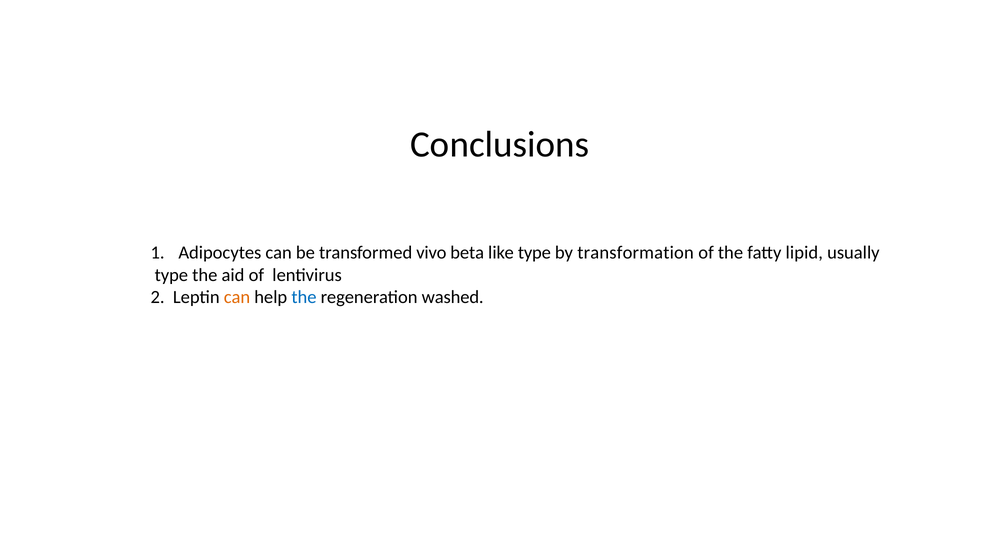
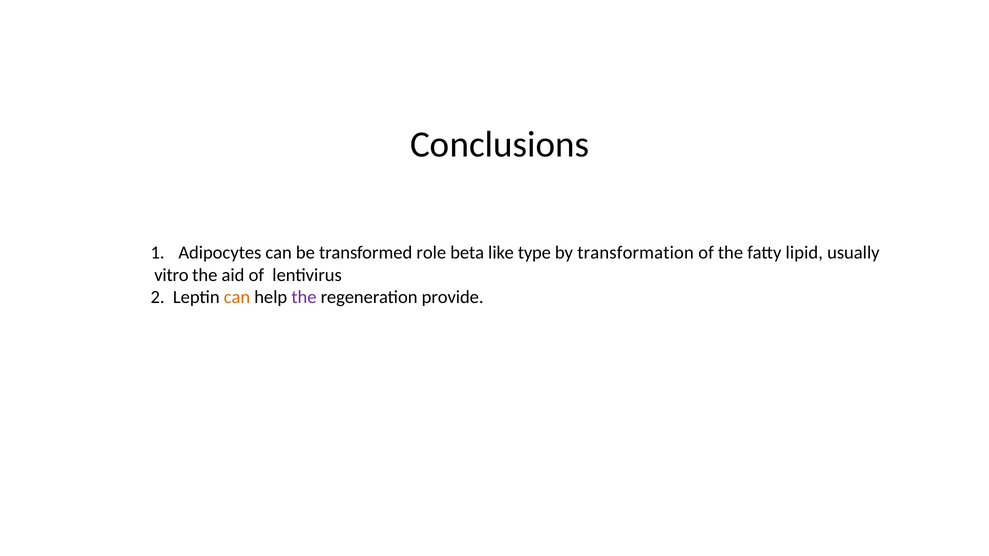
vivo: vivo -> role (431, 253)
type: type -> vitro (171, 275)
the colour: blue -> purple (304, 297)
washed: washed -> provide (453, 297)
